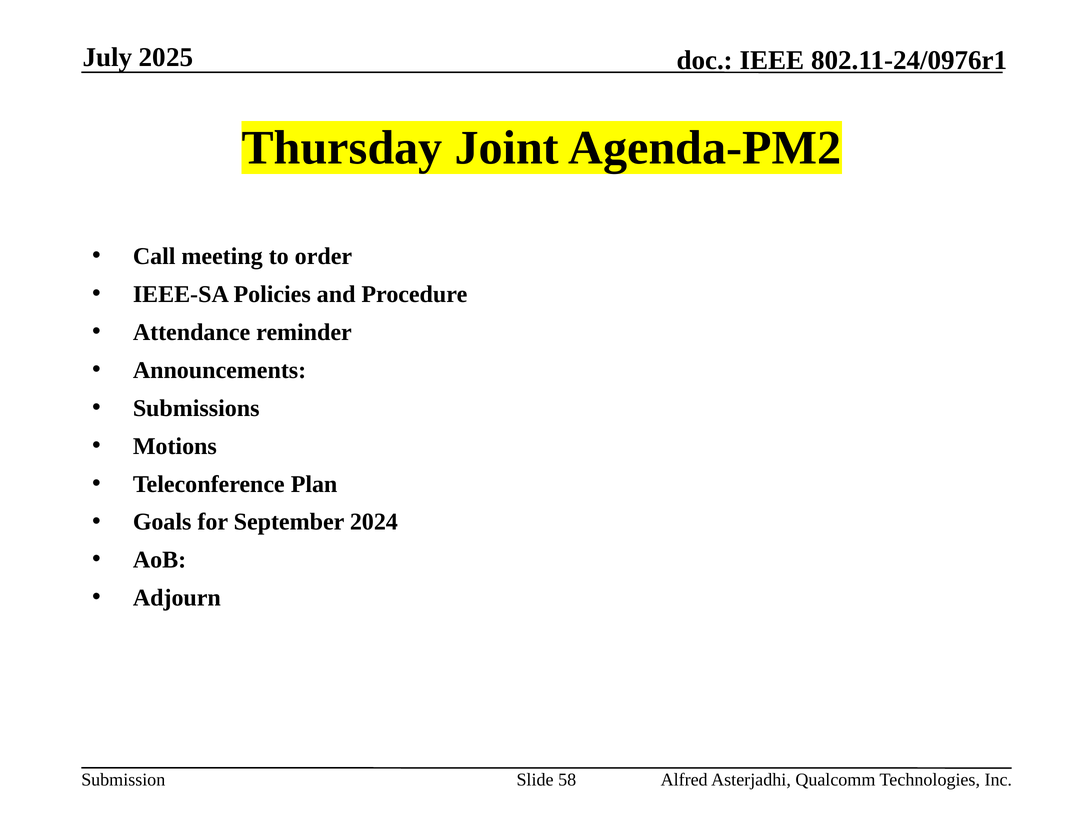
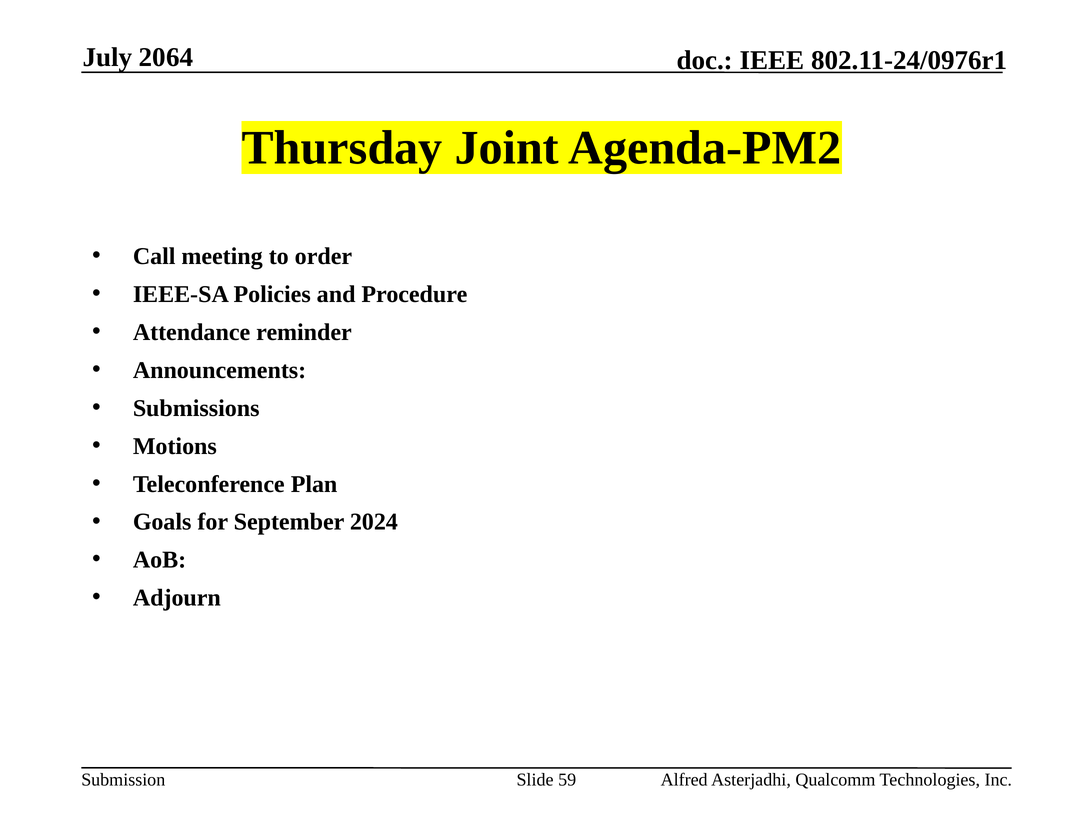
2025: 2025 -> 2064 (166, 57)
58: 58 -> 59 (567, 780)
